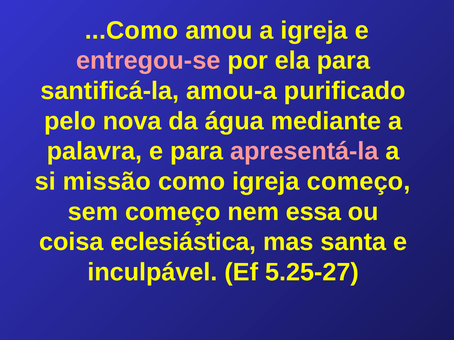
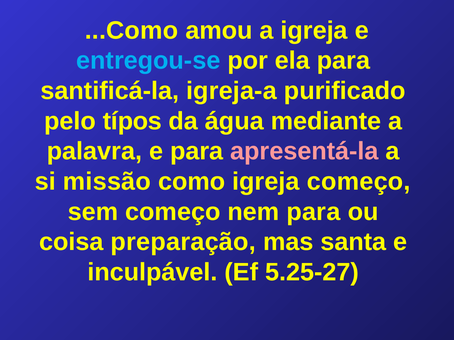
entregou-se colour: pink -> light blue (148, 61)
amou-a: amou-a -> igreja-a (231, 91)
nova: nova -> típos (132, 121)
nem essa: essa -> para (313, 212)
eclesiástica: eclesiástica -> preparação (183, 242)
